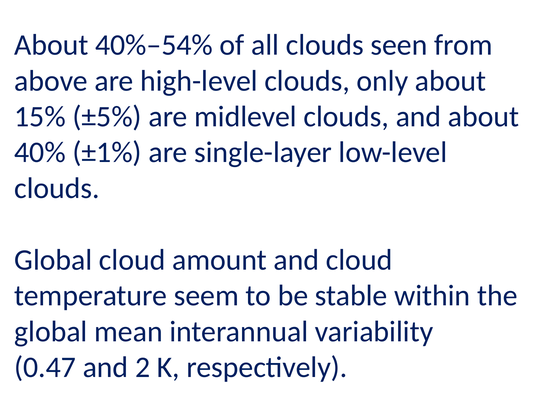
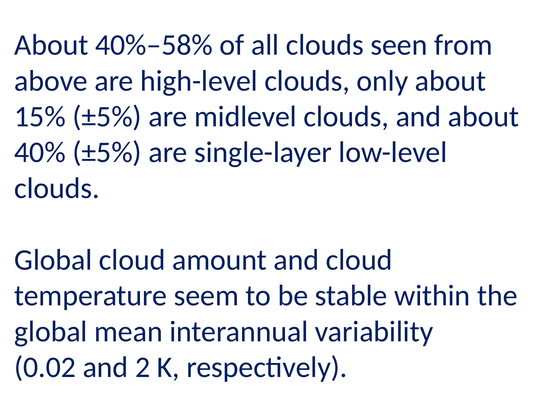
40%–54%: 40%–54% -> 40%–58% (154, 45)
40% ±1%: ±1% -> ±5% (107, 152)
0.47: 0.47 -> 0.02 (45, 367)
